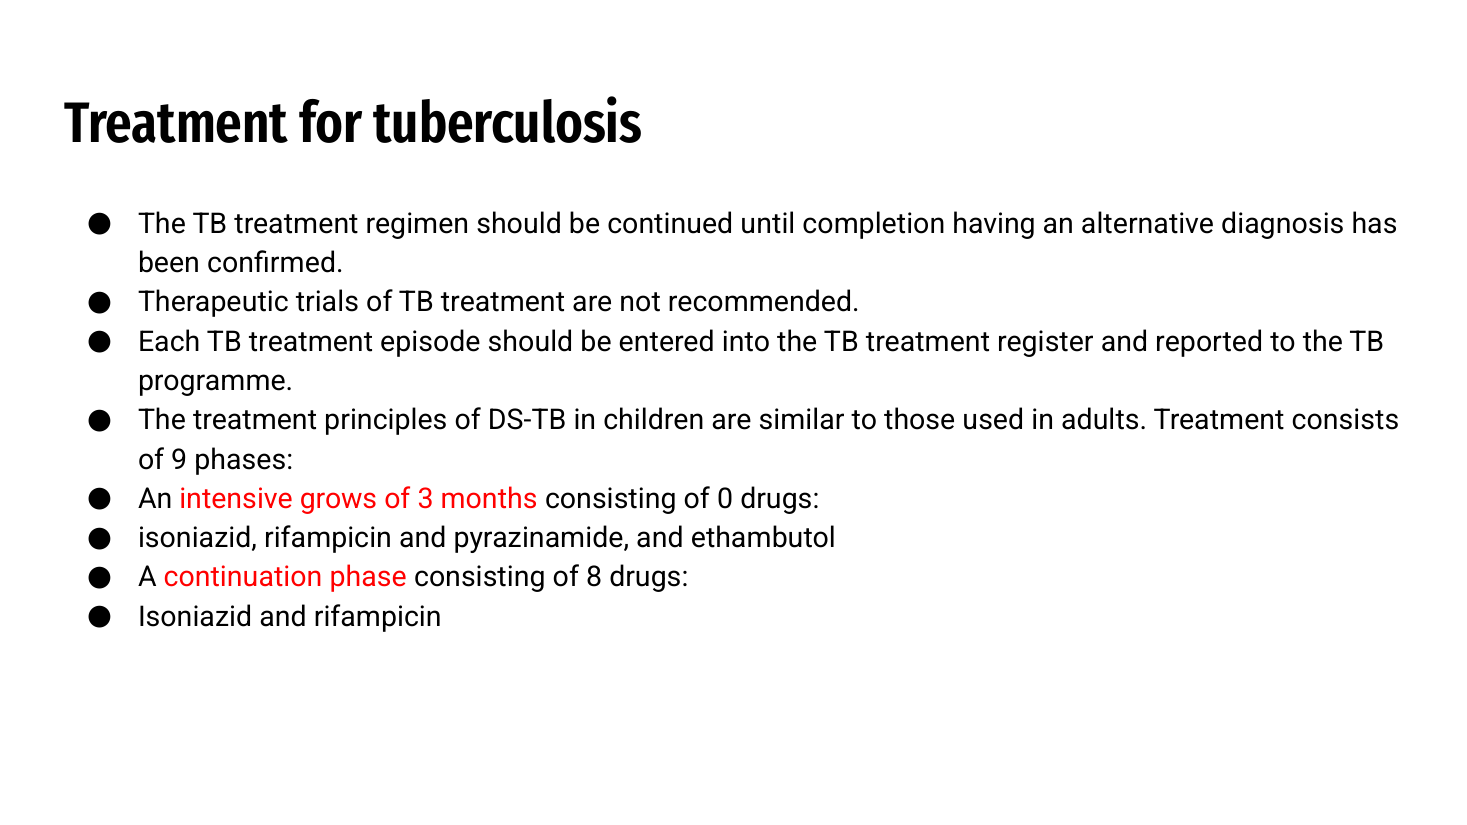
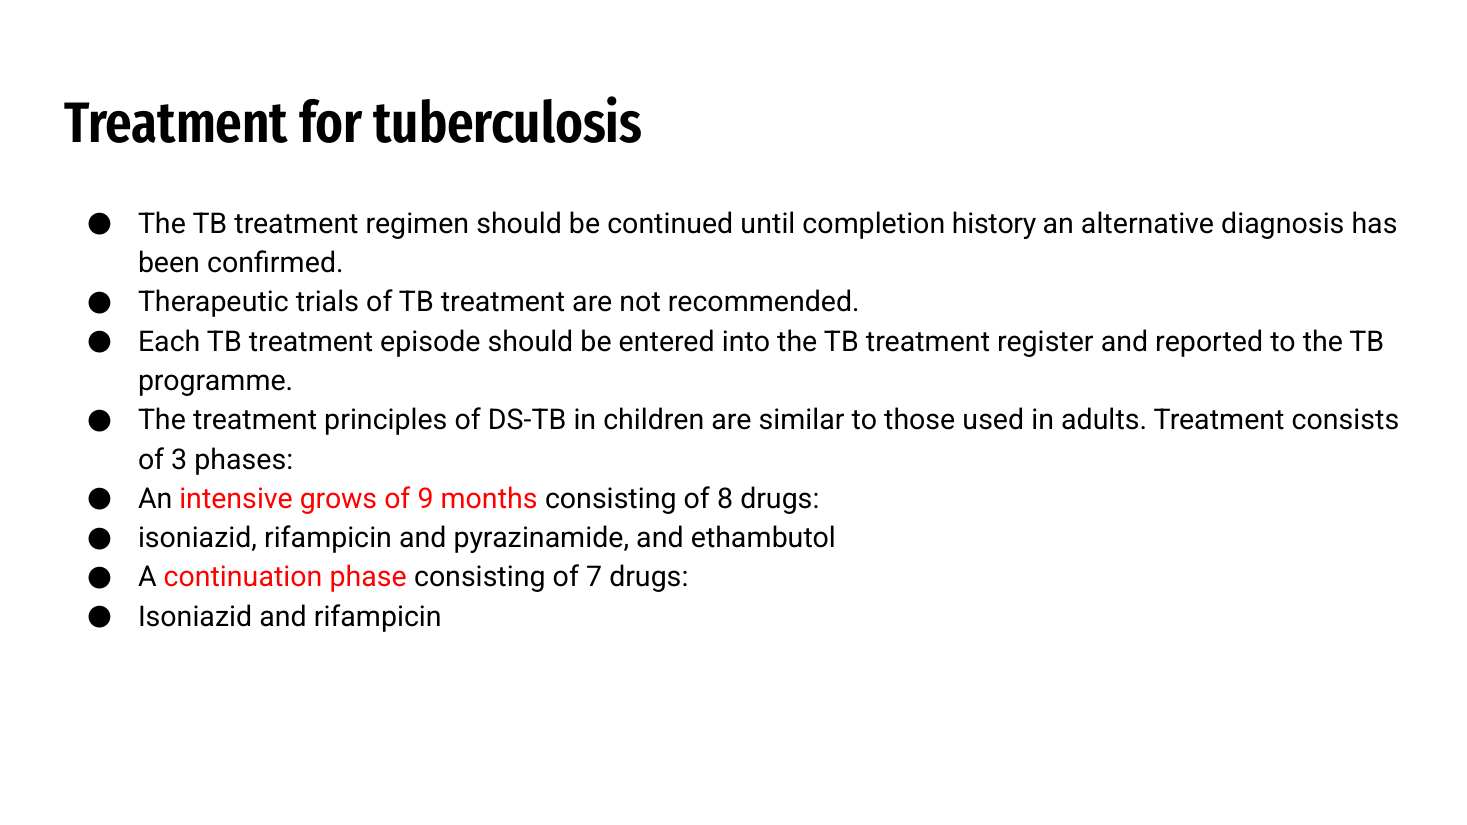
having: having -> history (994, 224)
9: 9 -> 3 (179, 460)
3: 3 -> 9 (426, 499)
0: 0 -> 8 (725, 499)
8: 8 -> 7 (594, 578)
